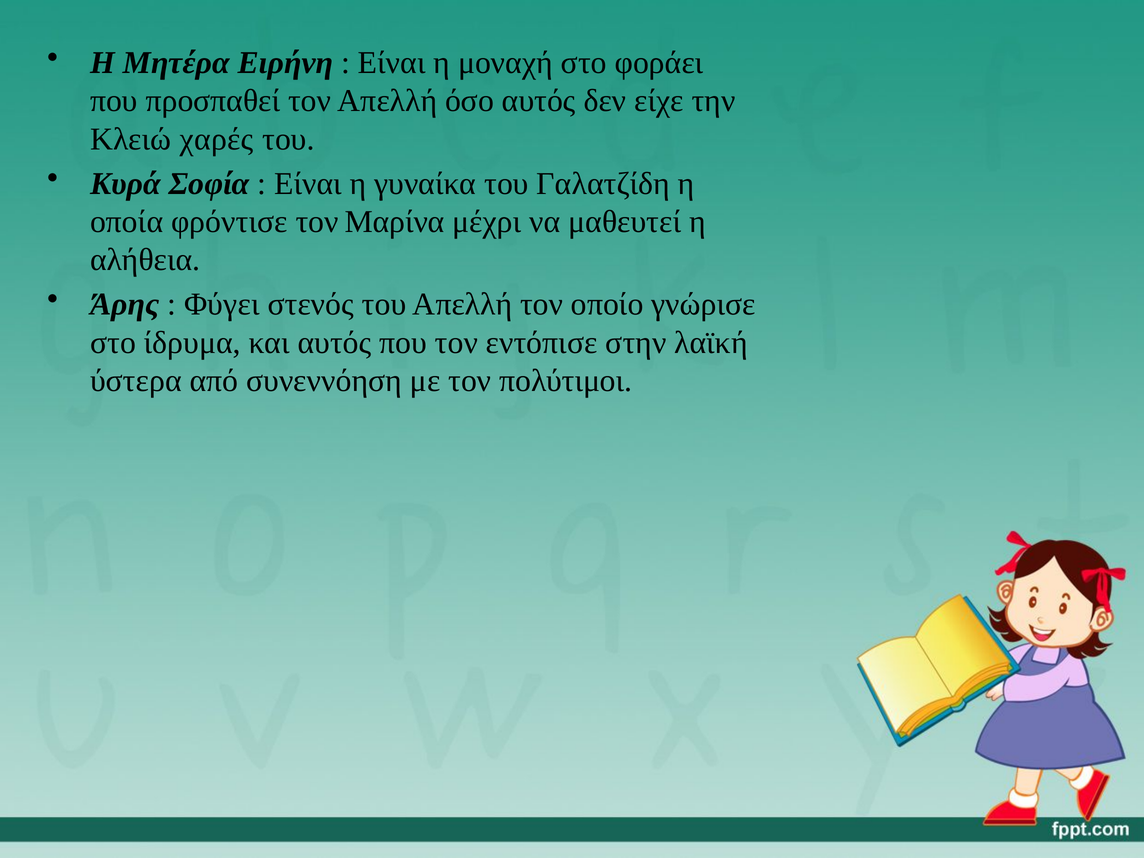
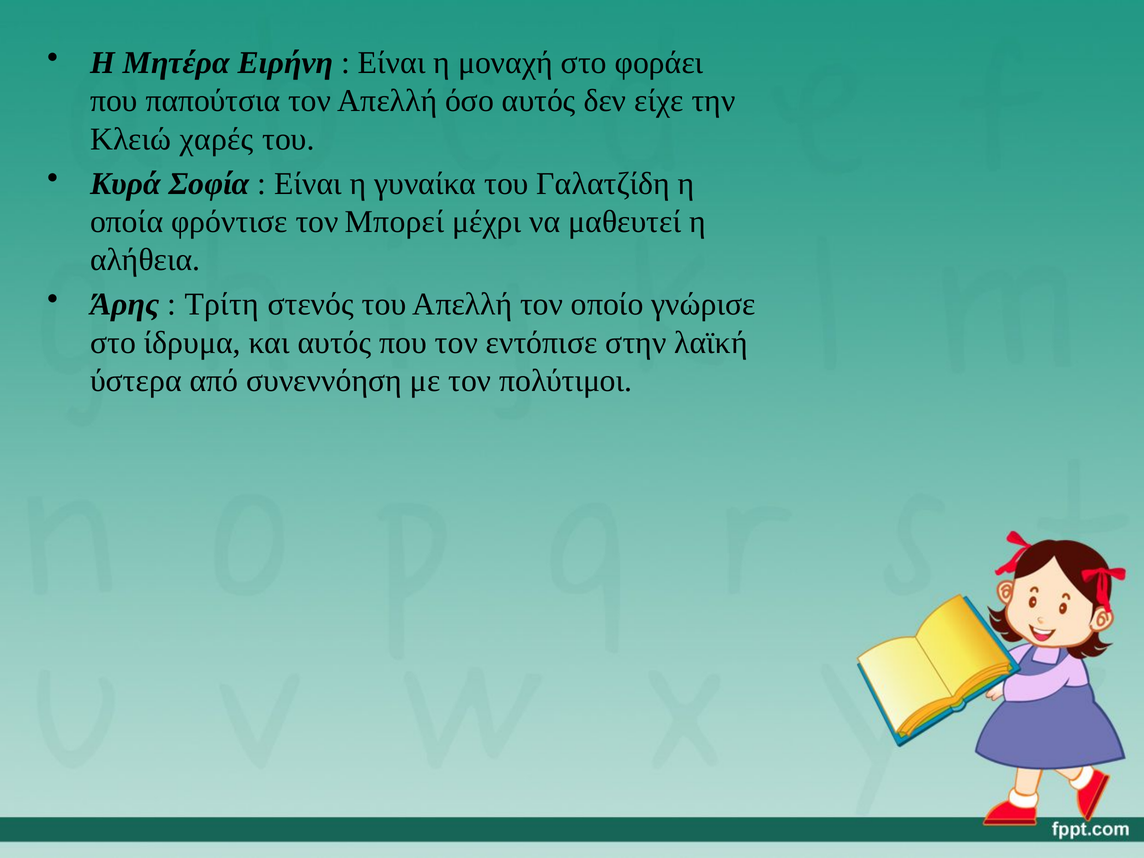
προσπαθεί: προσπαθεί -> παπούτσια (213, 101)
Μαρίνα: Μαρίνα -> Μπορεί (394, 222)
Φύγει: Φύγει -> Τρίτη (222, 304)
